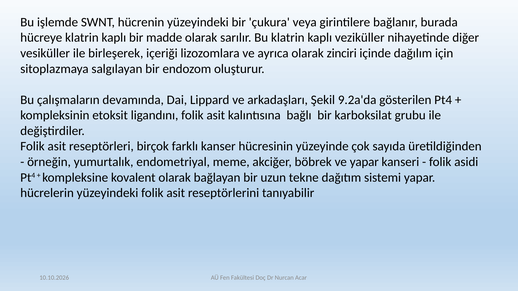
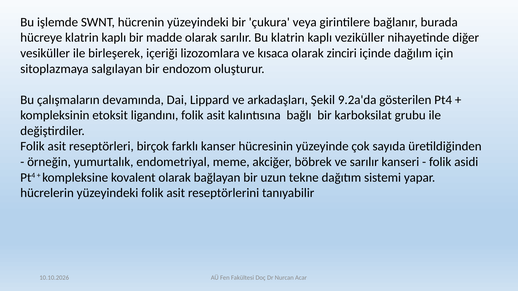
ayrıca: ayrıca -> kısaca (273, 53)
ve yapar: yapar -> sarılır (364, 162)
